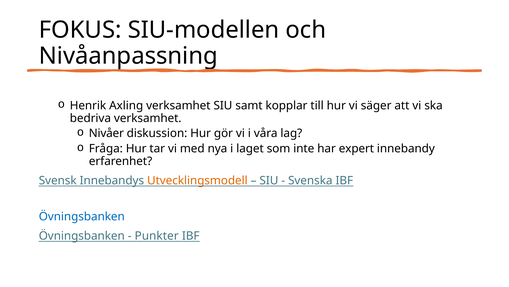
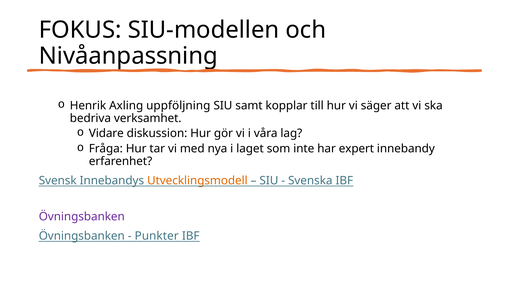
Axling verksamhet: verksamhet -> uppföljning (178, 105)
Nivåer: Nivåer -> Vidare (106, 133)
Övningsbanken colour: blue -> purple (82, 216)
